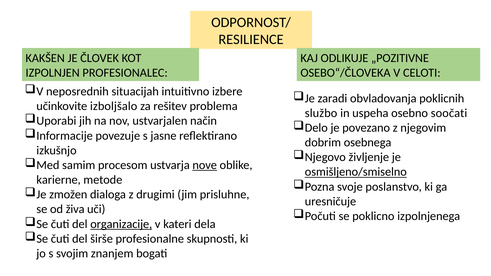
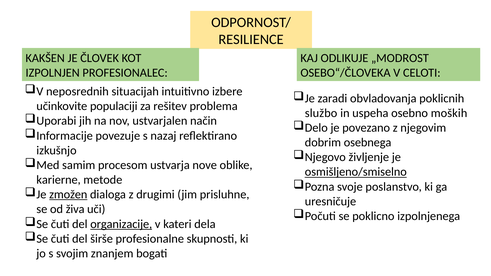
„POZITIVNE: „POZITIVNE -> „MODROST (400, 58)
izboljšalo: izboljšalo -> populaciji (114, 106)
soočati: soočati -> moških (449, 113)
jasne: jasne -> nazaj (163, 136)
nove underline: present -> none (205, 165)
zmožen underline: none -> present (68, 195)
